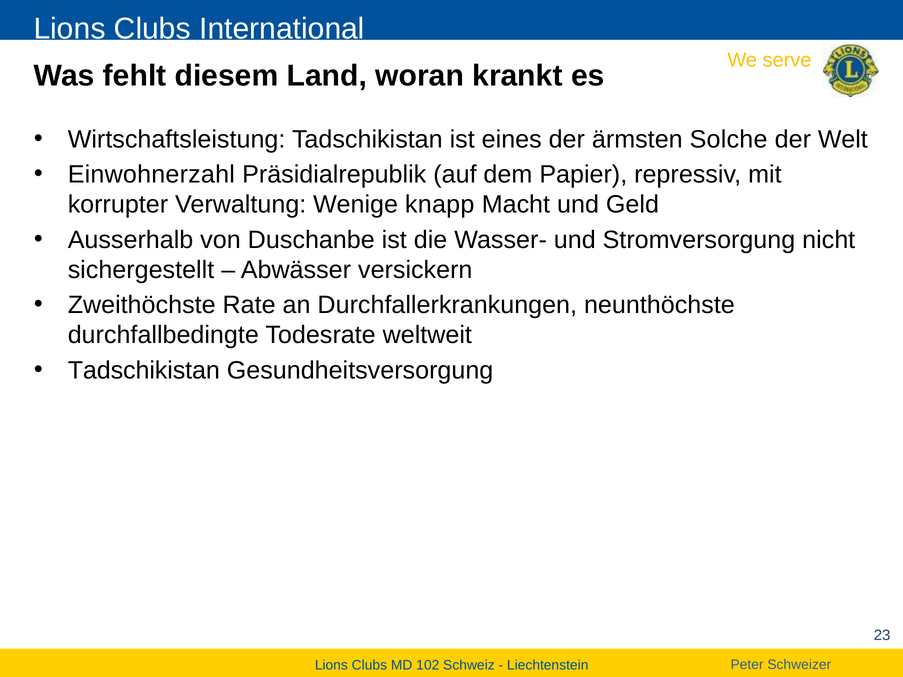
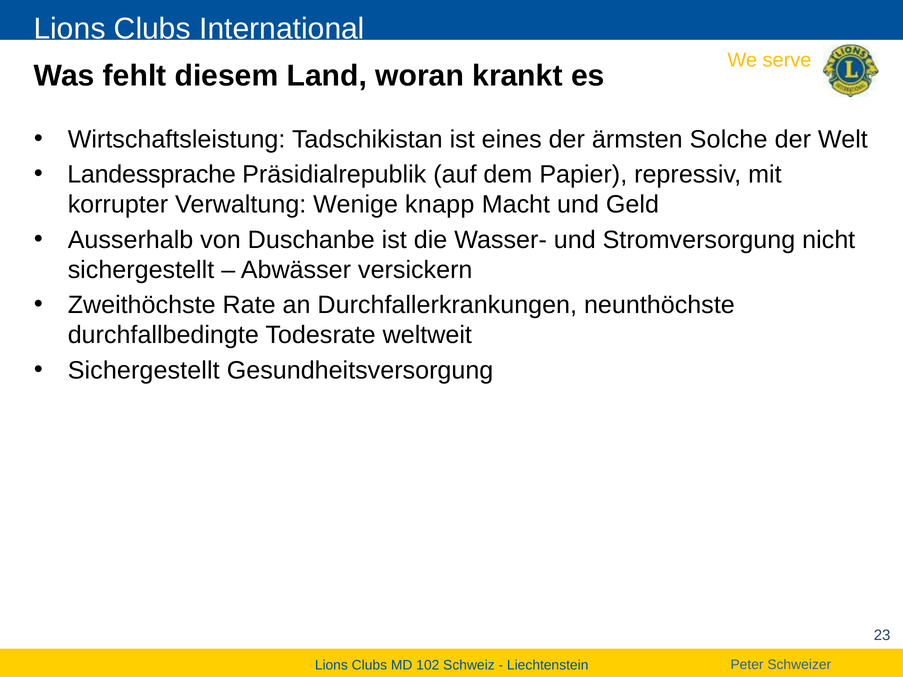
Einwohnerzahl: Einwohnerzahl -> Landessprache (152, 175)
Tadschikistan: Tadschikistan -> Sichergestellt (144, 370)
